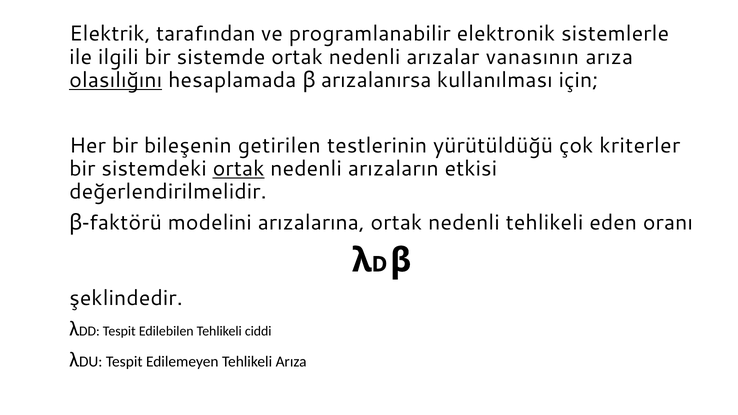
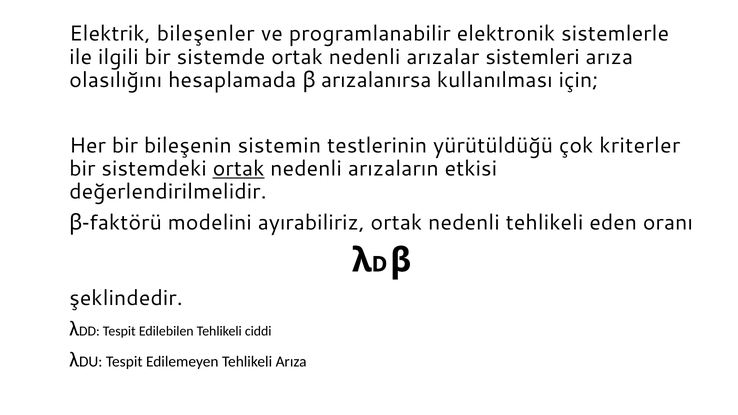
tarafından: tarafından -> bileşenler (206, 34)
vanasının: vanasının -> sistemleri (533, 57)
olasılığını underline: present -> none (116, 80)
getirilen: getirilen -> sistemin (279, 145)
arızalarına: arızalarına -> ayırabiliriz (311, 223)
